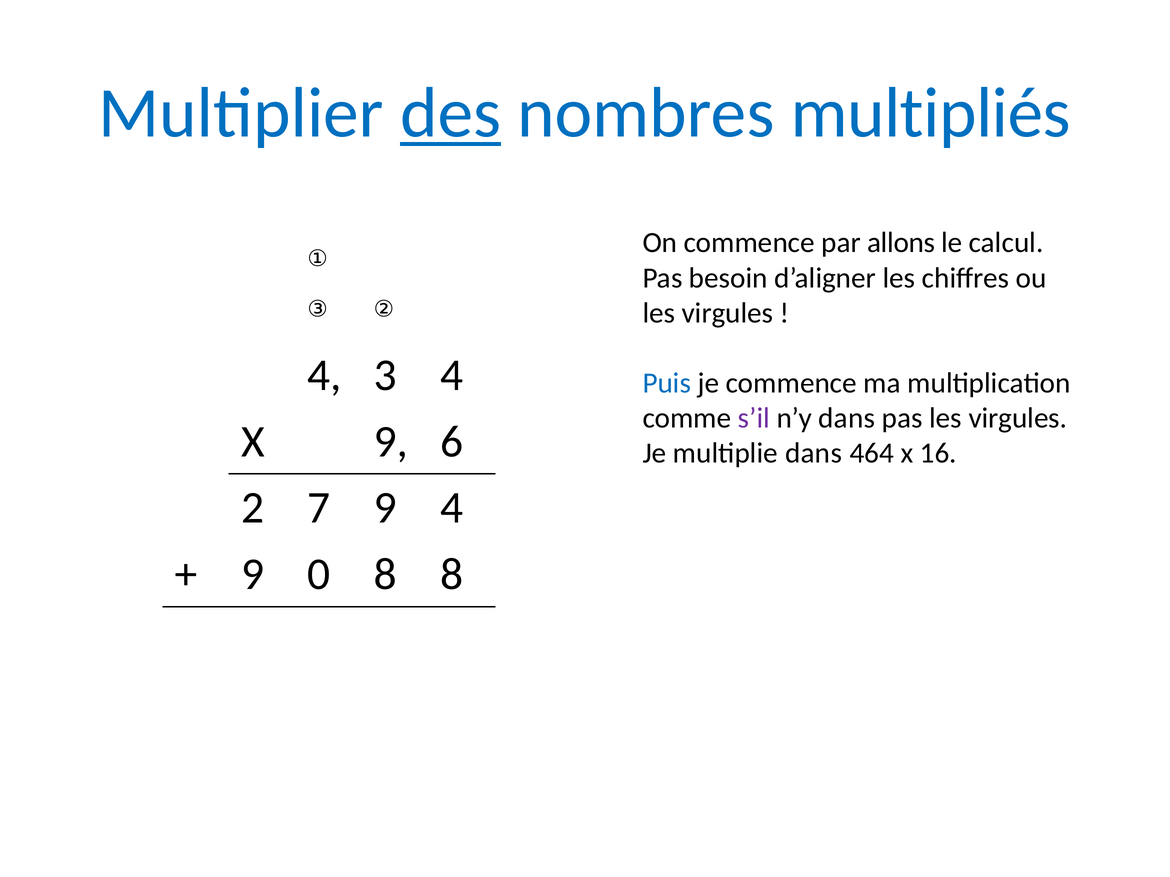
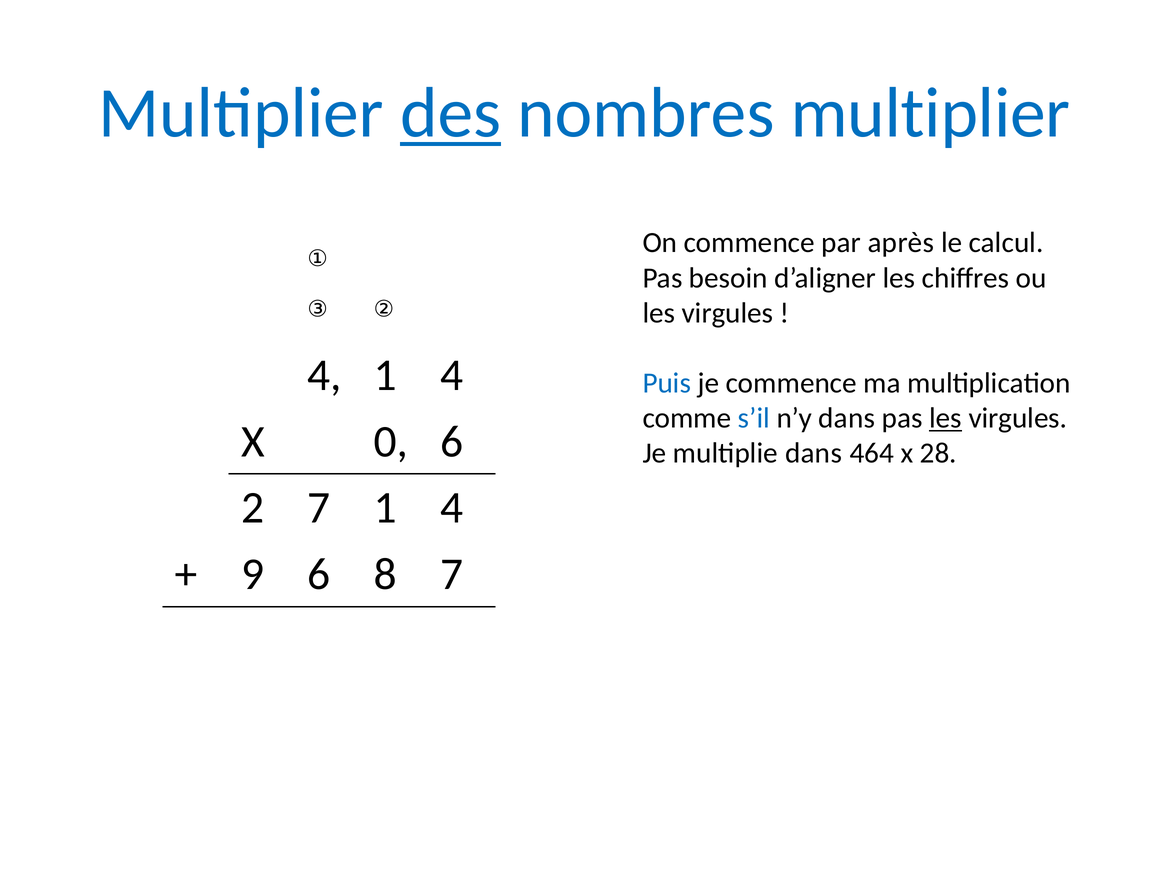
nombres multipliés: multipliés -> multiplier (930, 113)
allons: allons -> après (901, 243)
4 3: 3 -> 1 (385, 376)
s’il colour: purple -> blue (754, 418)
les underline: none -> present (946, 418)
X 9: 9 -> 0 (391, 442)
16: 16 -> 28 (938, 454)
7 9: 9 -> 1 (385, 508)
9 0: 0 -> 6 (319, 575)
8 8: 8 -> 7 (452, 575)
